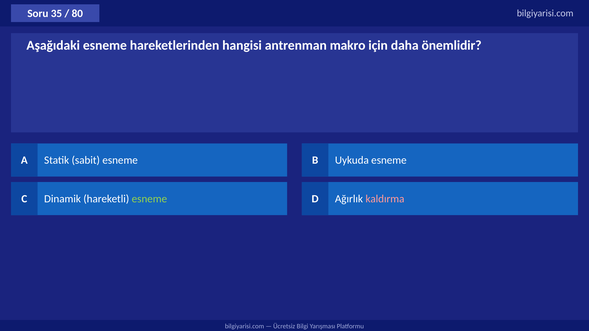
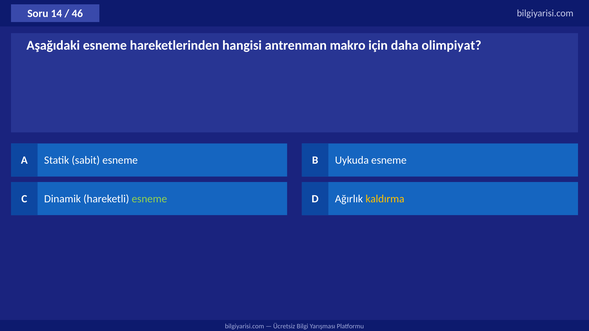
35: 35 -> 14 (56, 13)
80: 80 -> 46 (77, 13)
önemlidir: önemlidir -> olimpiyat (452, 45)
kaldırma colour: pink -> yellow (385, 199)
